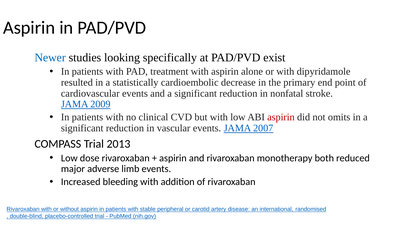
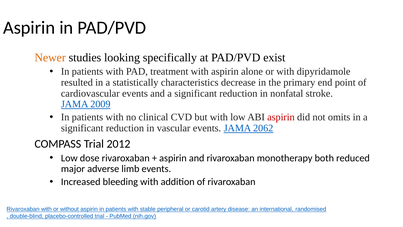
Newer colour: blue -> orange (50, 58)
cardioembolic: cardioembolic -> characteristics (190, 82)
2007: 2007 -> 2062 (263, 128)
2013: 2013 -> 2012 (119, 144)
